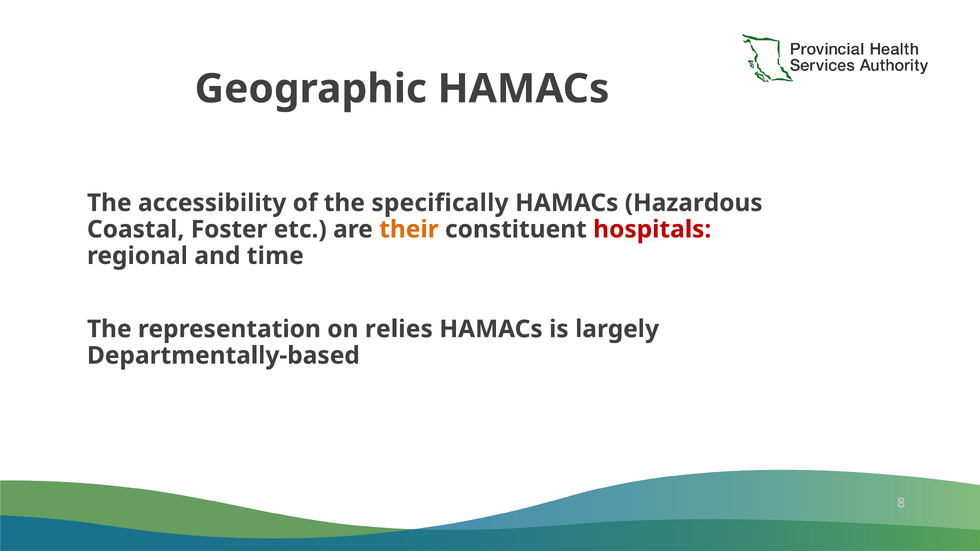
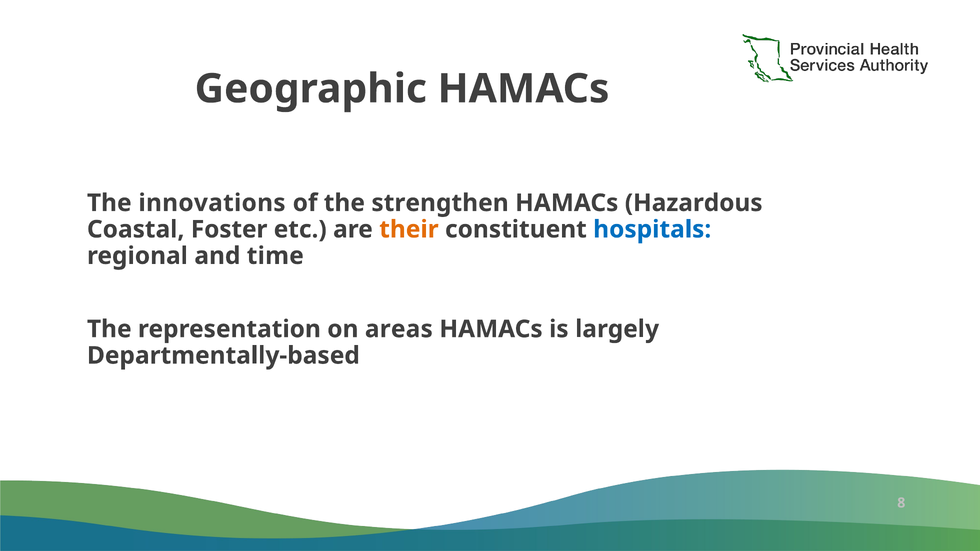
accessibility: accessibility -> innovations (212, 203)
specifically: specifically -> strengthen (440, 203)
hospitals colour: red -> blue (652, 230)
relies: relies -> areas (399, 329)
